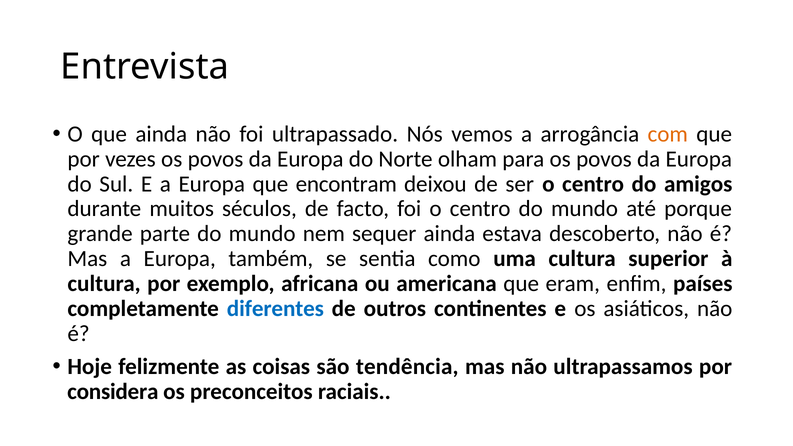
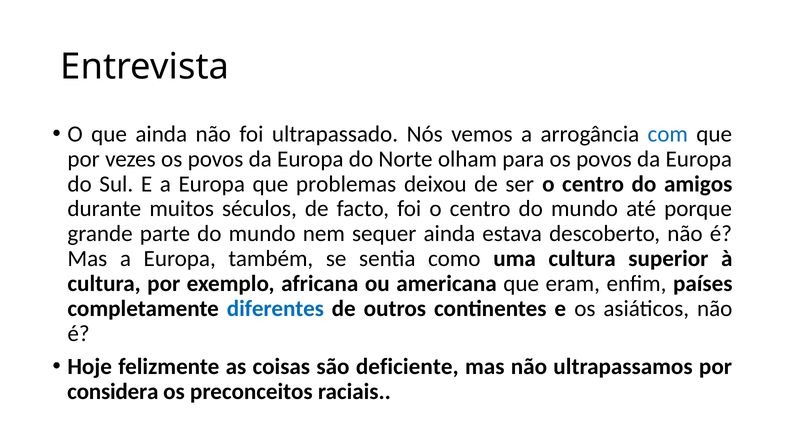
com colour: orange -> blue (668, 134)
encontram: encontram -> problemas (346, 184)
tendência: tendência -> deficiente (407, 367)
